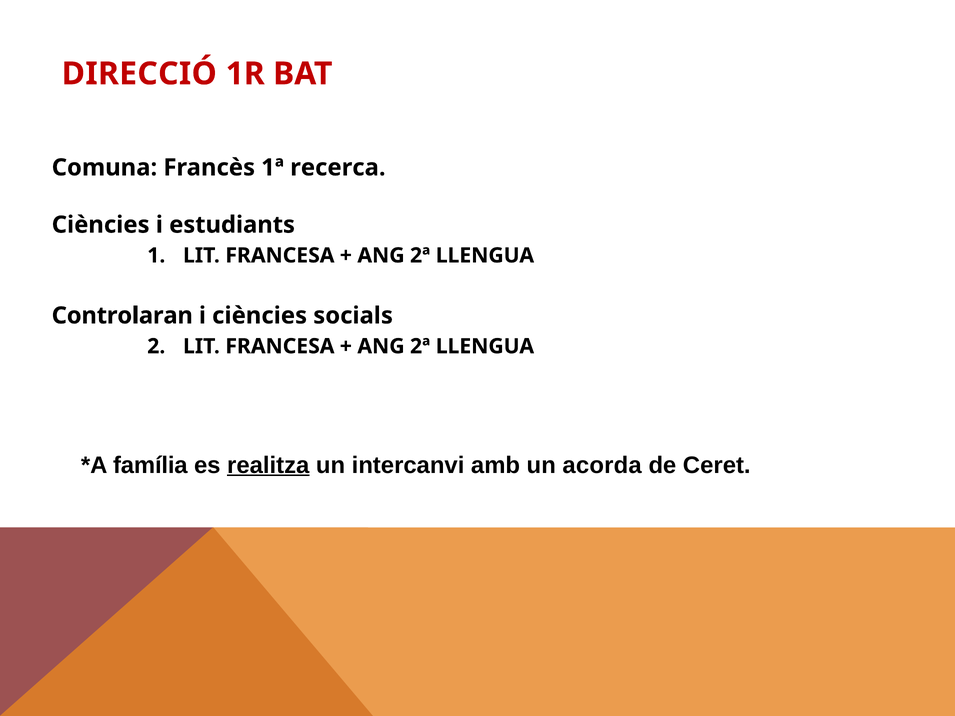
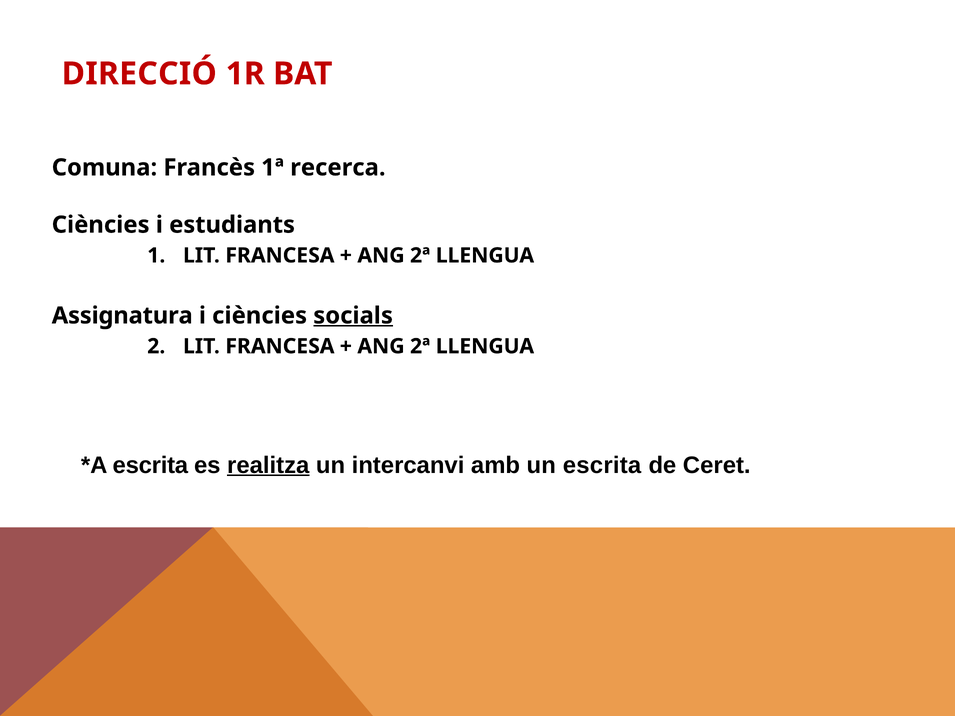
Controlaran: Controlaran -> Assignatura (122, 316)
socials underline: none -> present (353, 316)
família: família -> escrita (150, 465)
un acorda: acorda -> escrita (602, 465)
